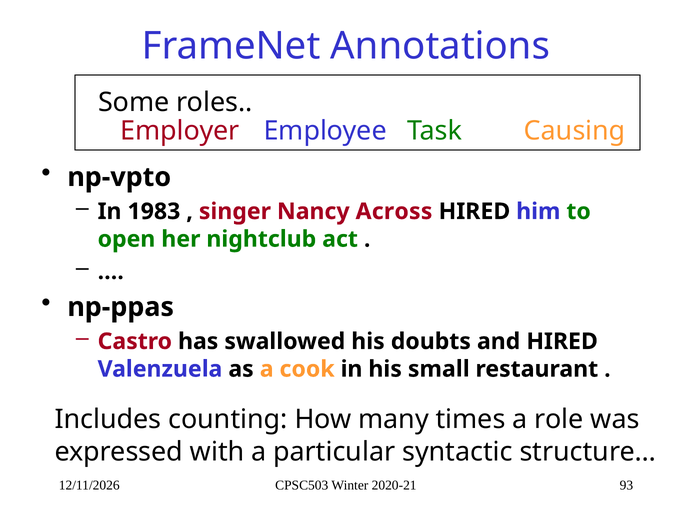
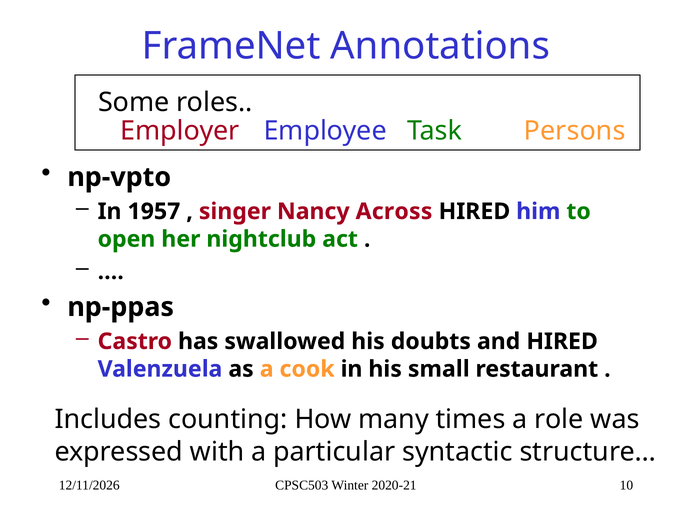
Causing: Causing -> Persons (575, 131)
1983: 1983 -> 1957 (154, 211)
93: 93 -> 10 (626, 485)
